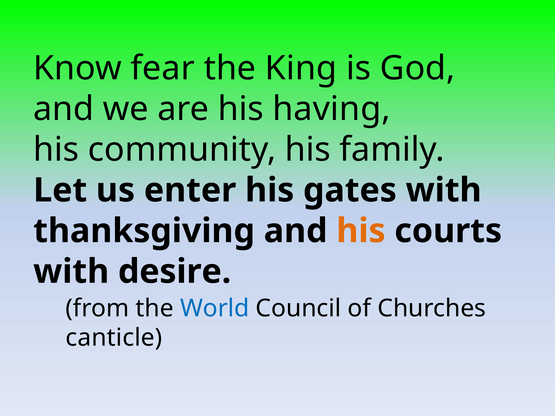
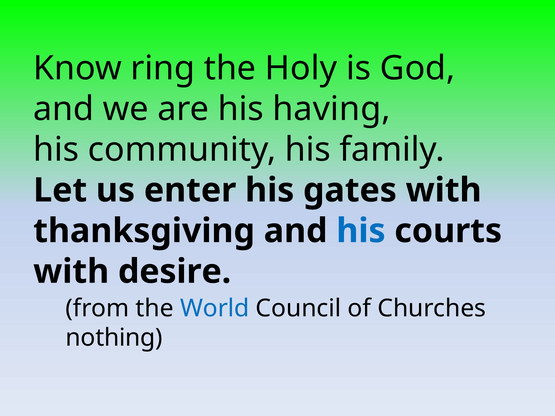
fear: fear -> ring (163, 68)
King: King -> Holy (301, 68)
his colour: orange -> blue (361, 231)
canticle: canticle -> nothing (114, 338)
